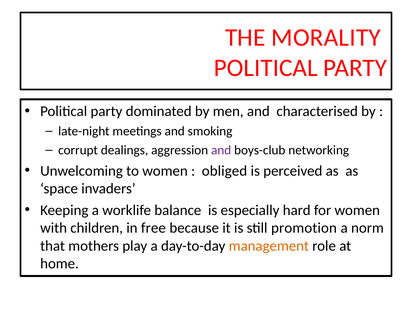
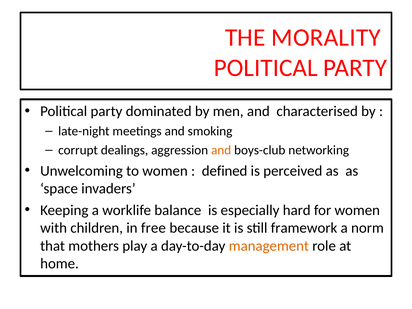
and colour: purple -> orange (221, 150)
obliged: obliged -> defined (225, 171)
promotion: promotion -> framework (304, 228)
